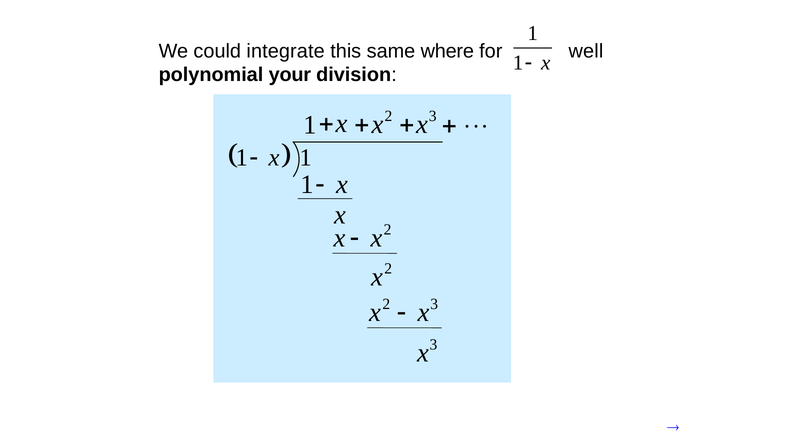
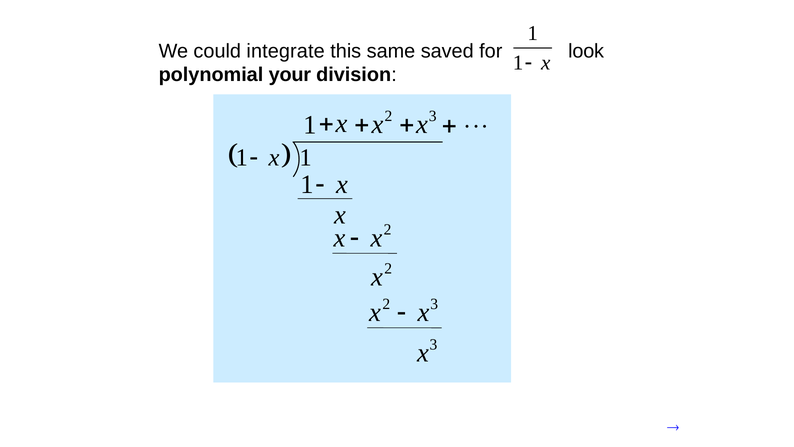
where: where -> saved (447, 51)
well: well -> look (586, 51)
